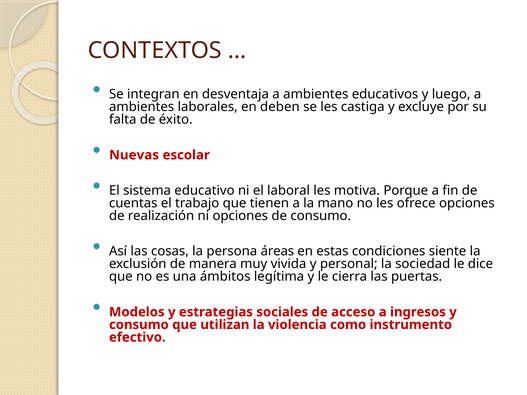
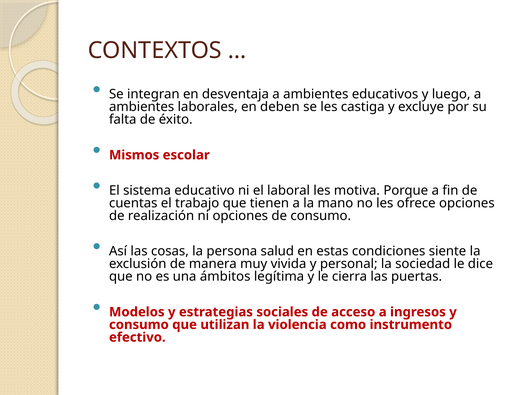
Nuevas: Nuevas -> Mismos (134, 155)
áreas: áreas -> salud (277, 251)
